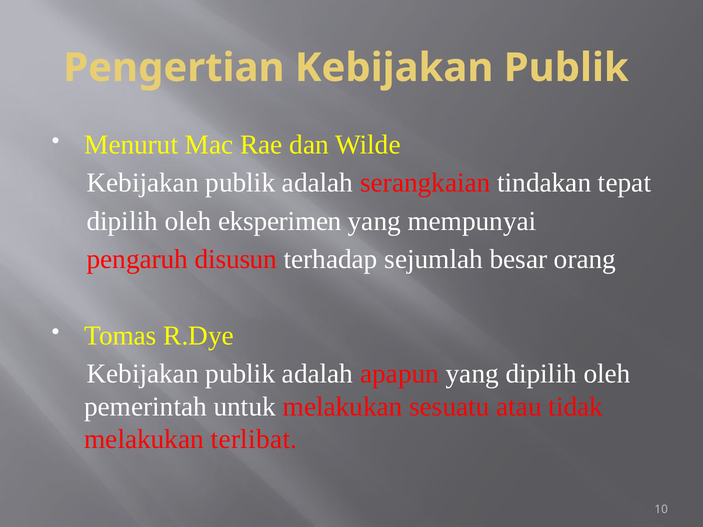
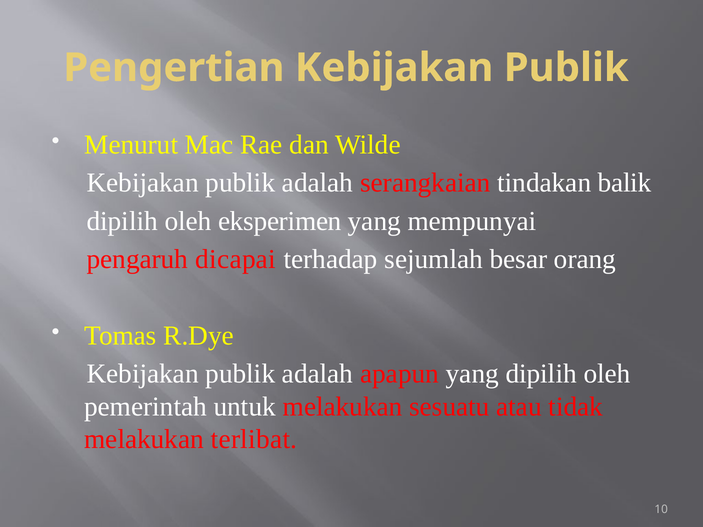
tepat: tepat -> balik (625, 183)
disusun: disusun -> dicapai (236, 259)
